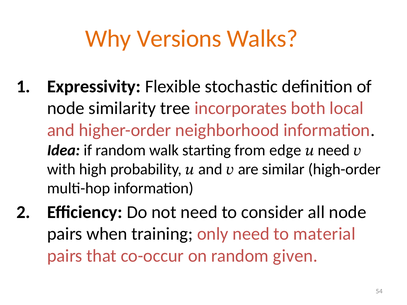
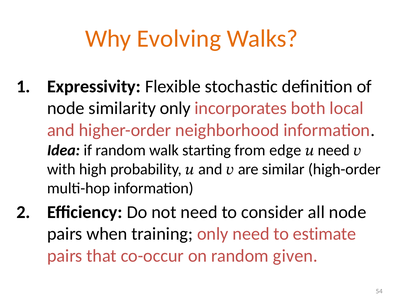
Versions: Versions -> Evolving (179, 39)
similarity tree: tree -> only (175, 108)
material: material -> estimate (325, 234)
